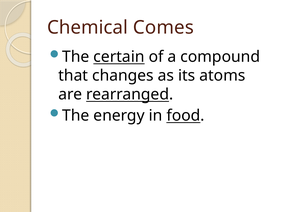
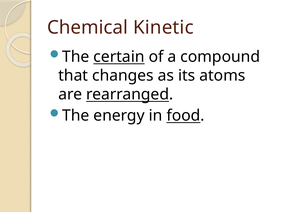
Comes: Comes -> Kinetic (163, 27)
